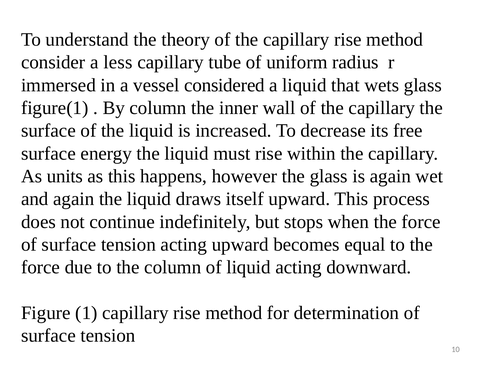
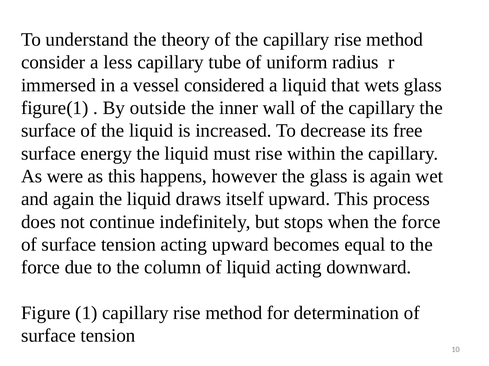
By column: column -> outside (158, 108)
units: units -> were (65, 177)
